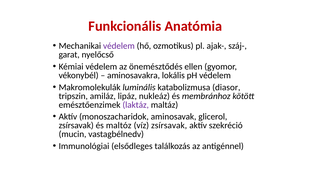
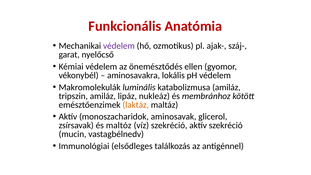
katabolizmusa diasor: diasor -> amiláz (226, 87)
laktáz colour: purple -> orange (136, 105)
víz zsírsavak: zsírsavak -> szekréció (169, 125)
